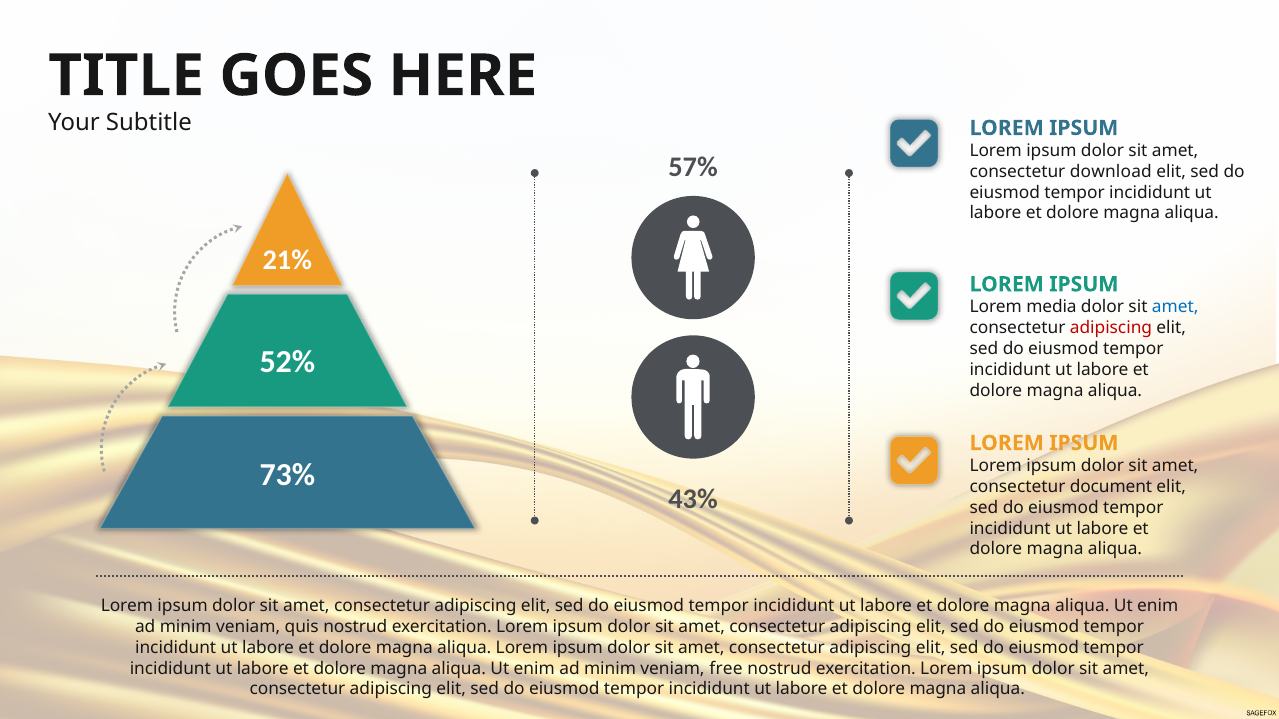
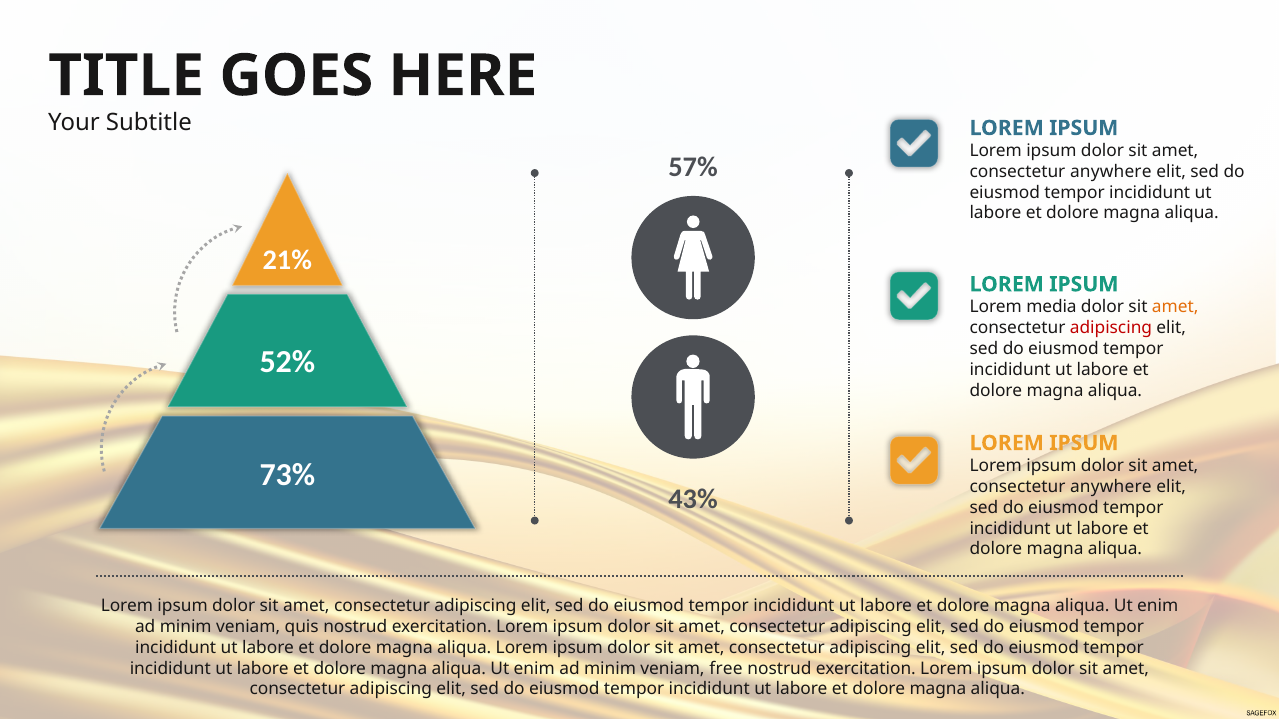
download: download -> anywhere (1111, 172)
amet colour: blue -> orange (1175, 307)
document: document -> anywhere (1111, 487)
